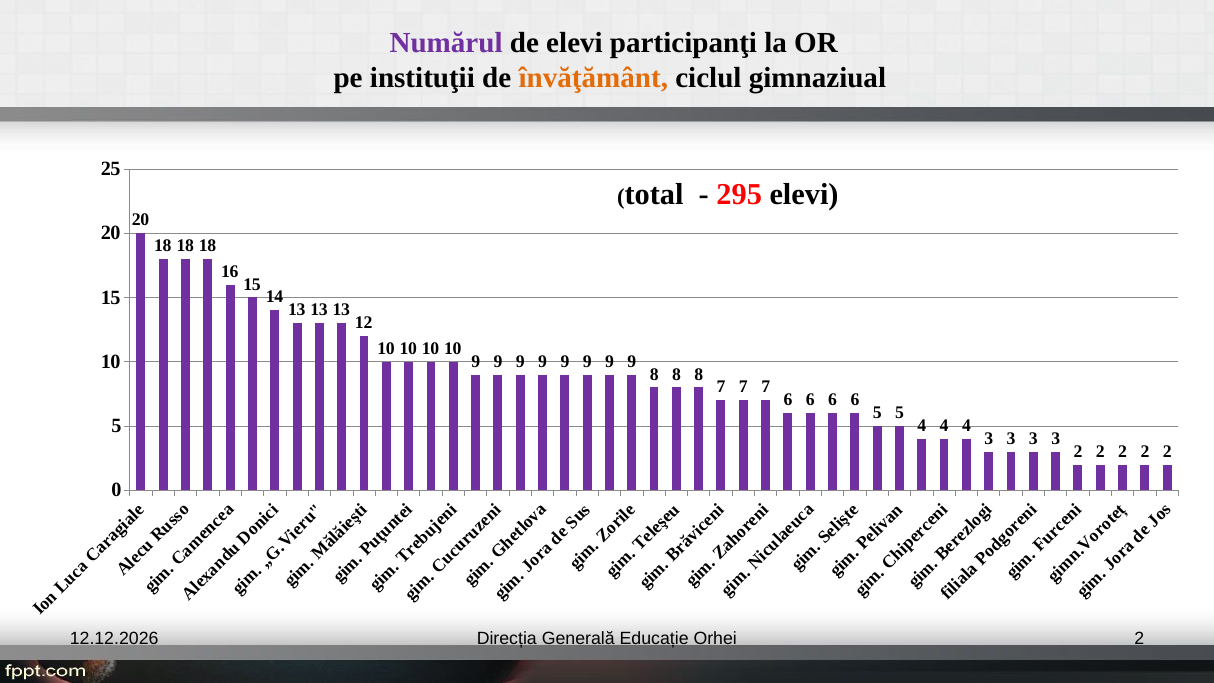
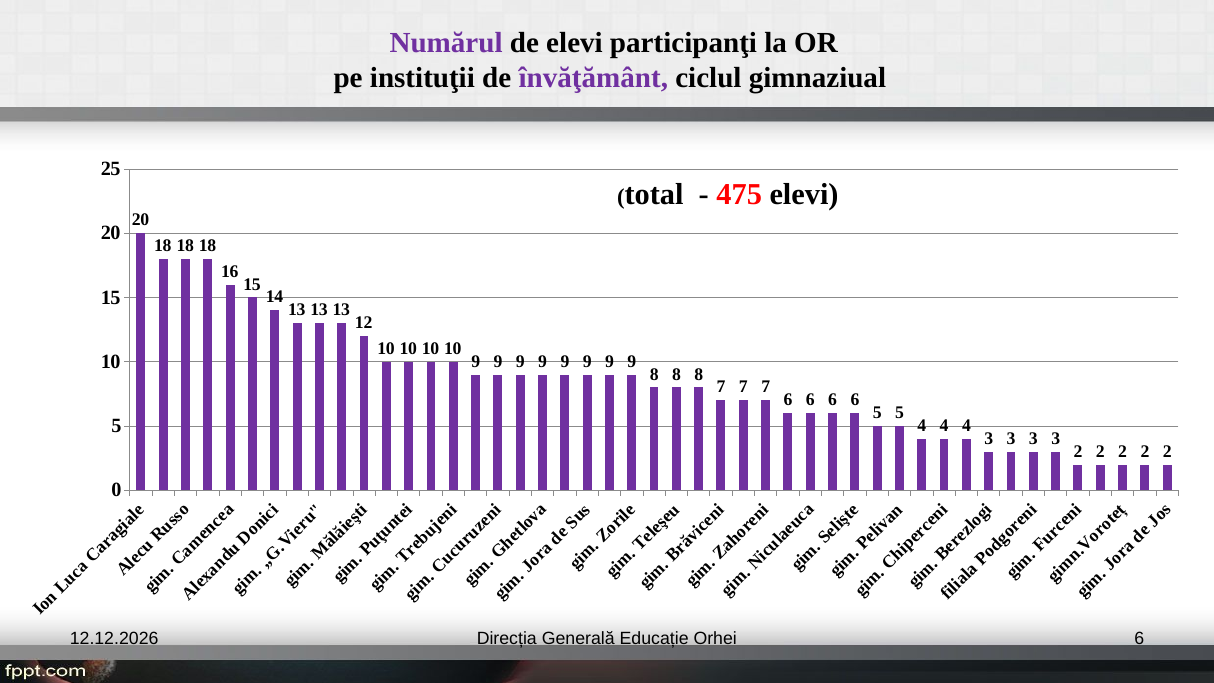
învăţământ colour: orange -> purple (593, 78)
295: 295 -> 475 (739, 194)
Orhei 2: 2 -> 6 (1139, 638)
